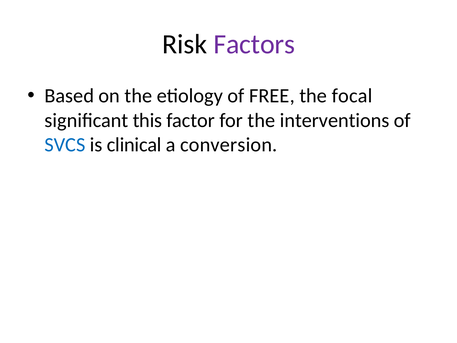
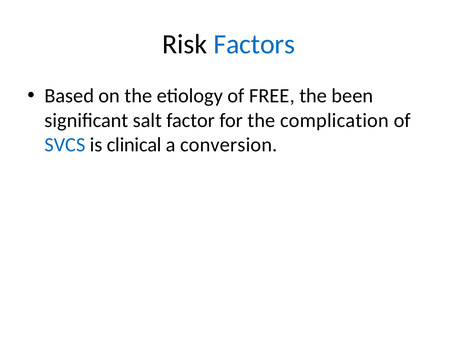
Factors colour: purple -> blue (254, 44)
focal: focal -> been (352, 96)
this: this -> salt (147, 120)
interventions: interventions -> complication (334, 120)
